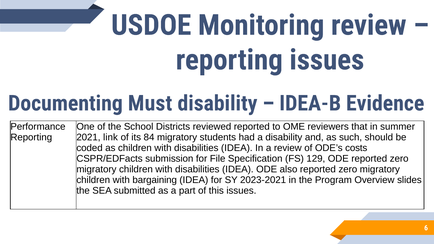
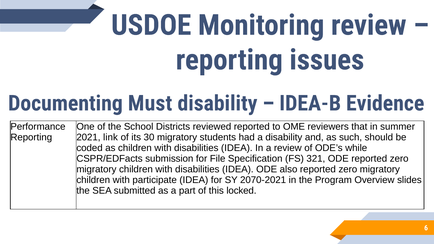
84: 84 -> 30 (149, 137)
costs: costs -> while (356, 148)
129: 129 -> 321 (316, 159)
bargaining: bargaining -> participate (155, 180)
2023-2021: 2023-2021 -> 2070-2021 (263, 180)
this issues: issues -> locked (241, 191)
